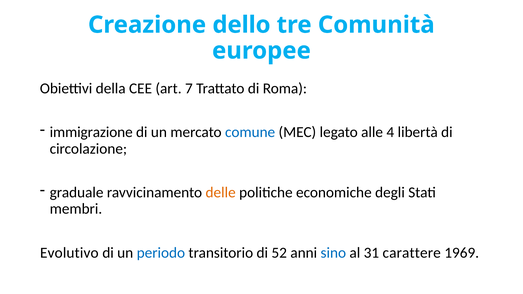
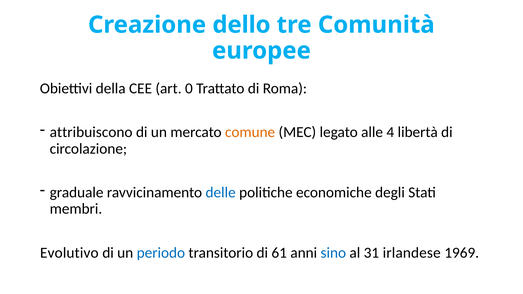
7: 7 -> 0 (189, 88)
immigrazione: immigrazione -> attribuiscono (91, 132)
comune colour: blue -> orange (250, 132)
delle colour: orange -> blue (221, 193)
52: 52 -> 61 (279, 253)
carattere: carattere -> irlandese (412, 253)
